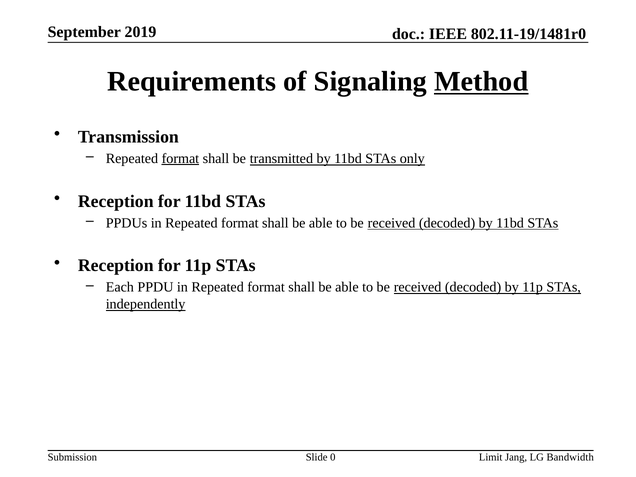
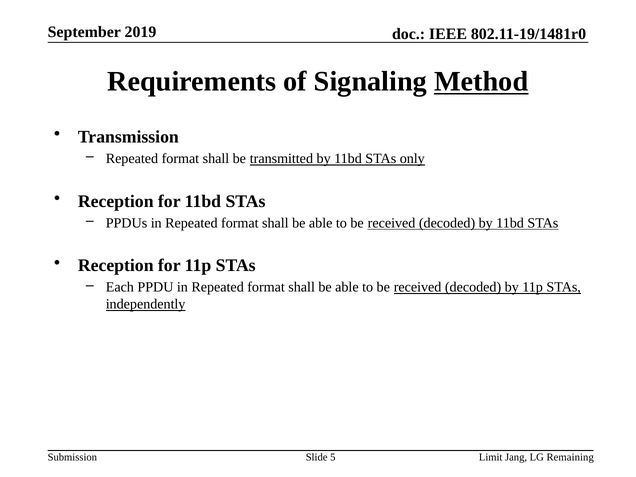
format underline: present -> none (180, 159)
0: 0 -> 5 (333, 457)
Bandwidth: Bandwidth -> Remaining (570, 457)
